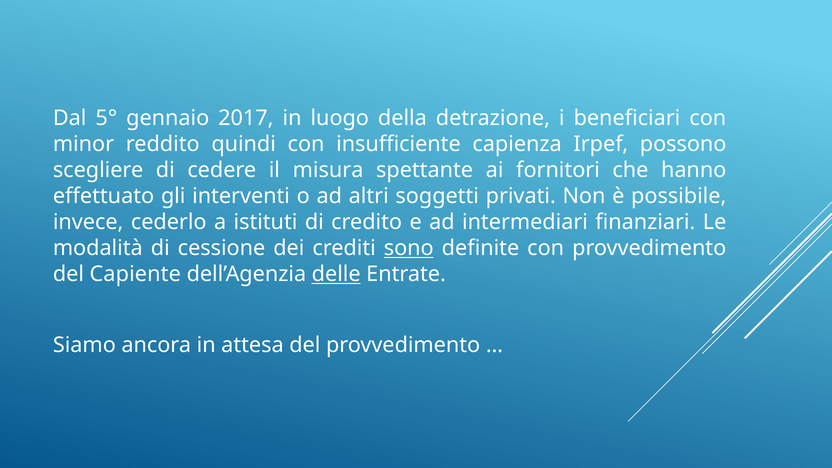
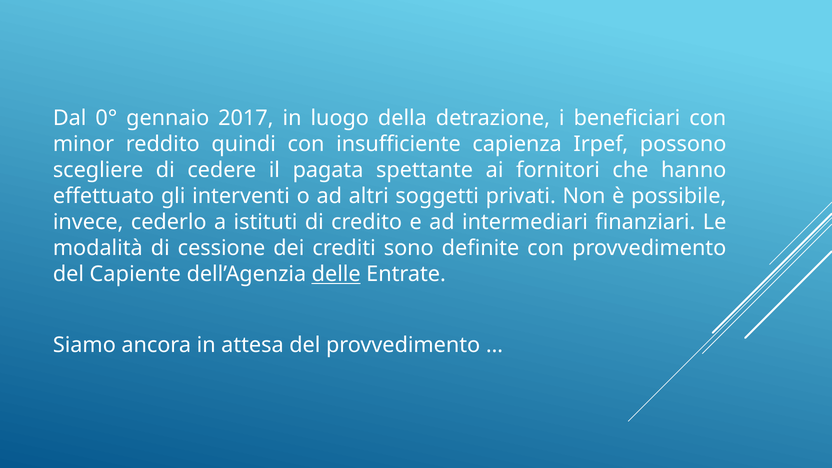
5°: 5° -> 0° (106, 118)
misura: misura -> pagata (328, 170)
sono underline: present -> none (409, 248)
